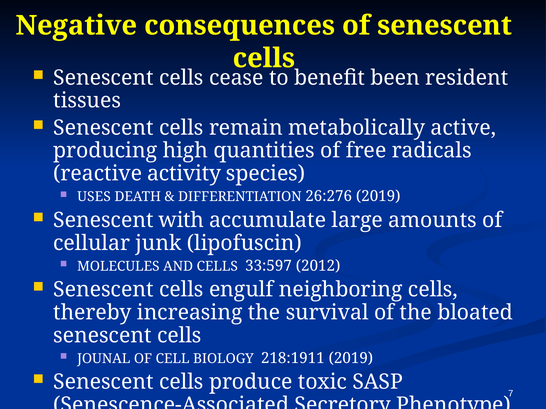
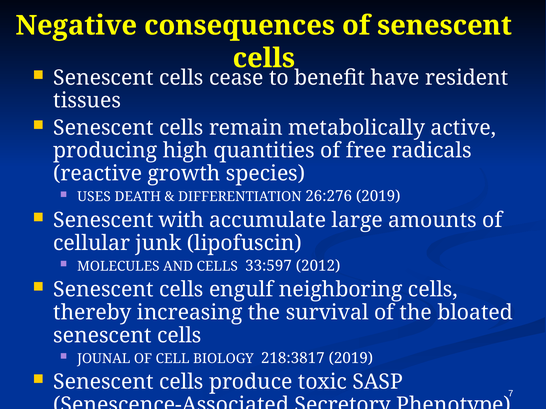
been: been -> have (395, 78)
activity: activity -> growth (184, 174)
218:1911: 218:1911 -> 218:3817 (293, 359)
